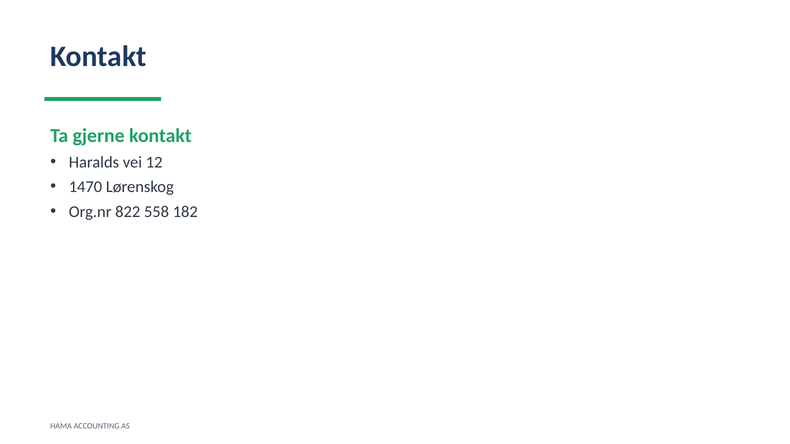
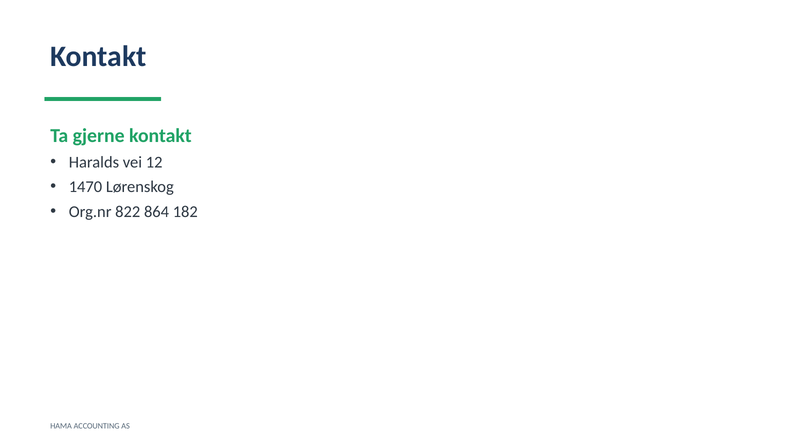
558: 558 -> 864 (157, 212)
